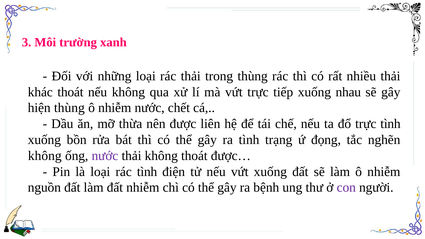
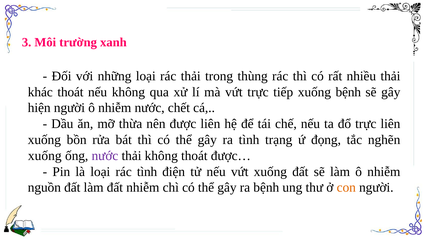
xuống nhau: nhau -> bệnh (348, 92)
hiện thùng: thùng -> người (69, 108)
trực tình: tình -> liên (390, 124)
không: không -> xuống (45, 156)
con colour: purple -> orange (346, 187)
